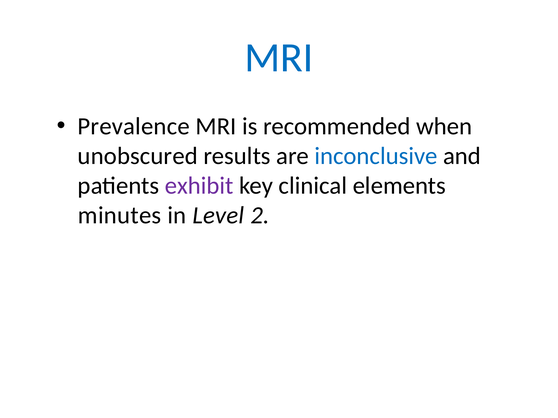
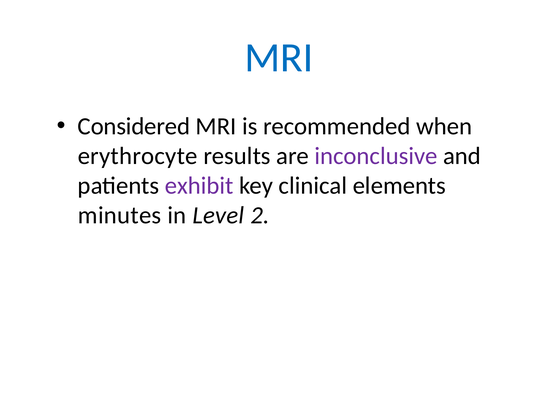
Prevalence: Prevalence -> Considered (134, 126)
unobscured: unobscured -> erythrocyte (138, 156)
inconclusive colour: blue -> purple (376, 156)
